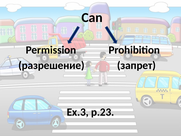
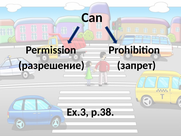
p.23: p.23 -> p.38 (103, 112)
